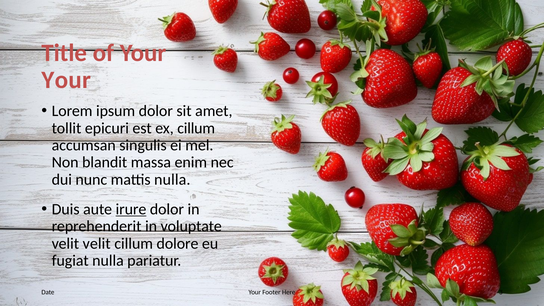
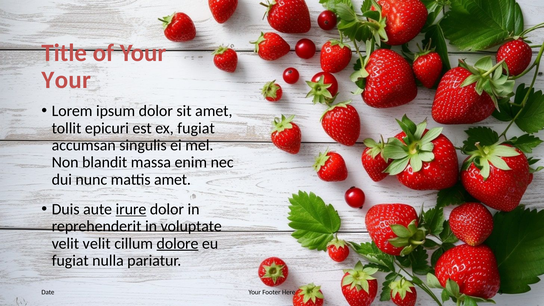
ex cillum: cillum -> fugiat (196, 128)
mattis nulla: nulla -> amet (172, 180)
dolore underline: none -> present (177, 243)
